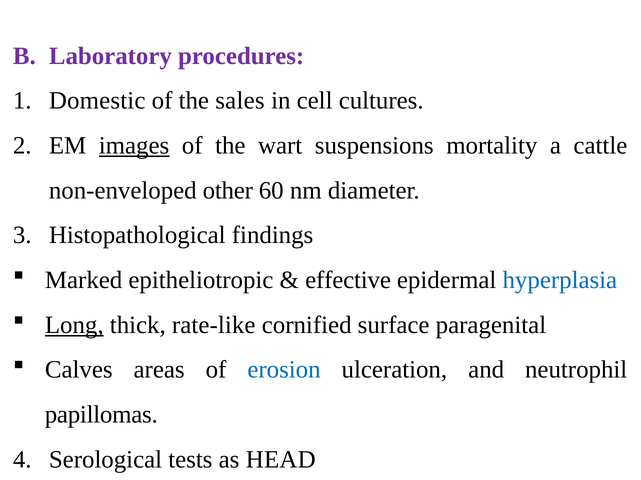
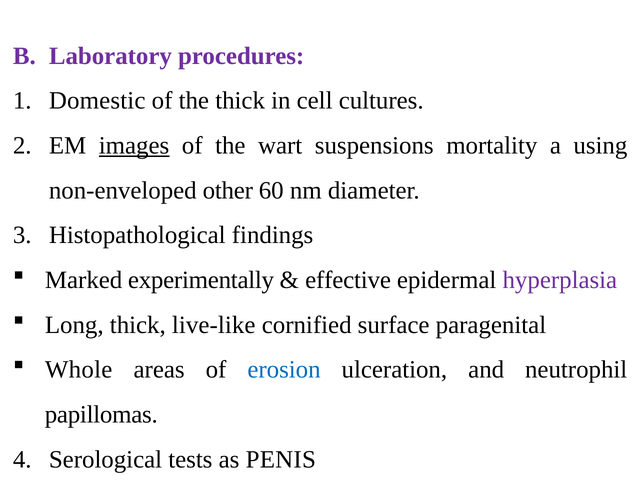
the sales: sales -> thick (240, 101)
cattle: cattle -> using (600, 146)
epitheliotropic: epitheliotropic -> experimentally (201, 280)
hyperplasia colour: blue -> purple (560, 280)
Long underline: present -> none (74, 325)
rate-like: rate-like -> live-like (214, 325)
Calves: Calves -> Whole (79, 370)
HEAD: HEAD -> PENIS (281, 460)
